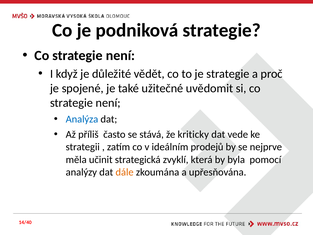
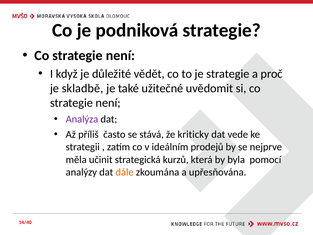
spojené: spojené -> skladbě (83, 88)
Analýza colour: blue -> purple (82, 119)
zvyklí: zvyklí -> kurzů (176, 159)
